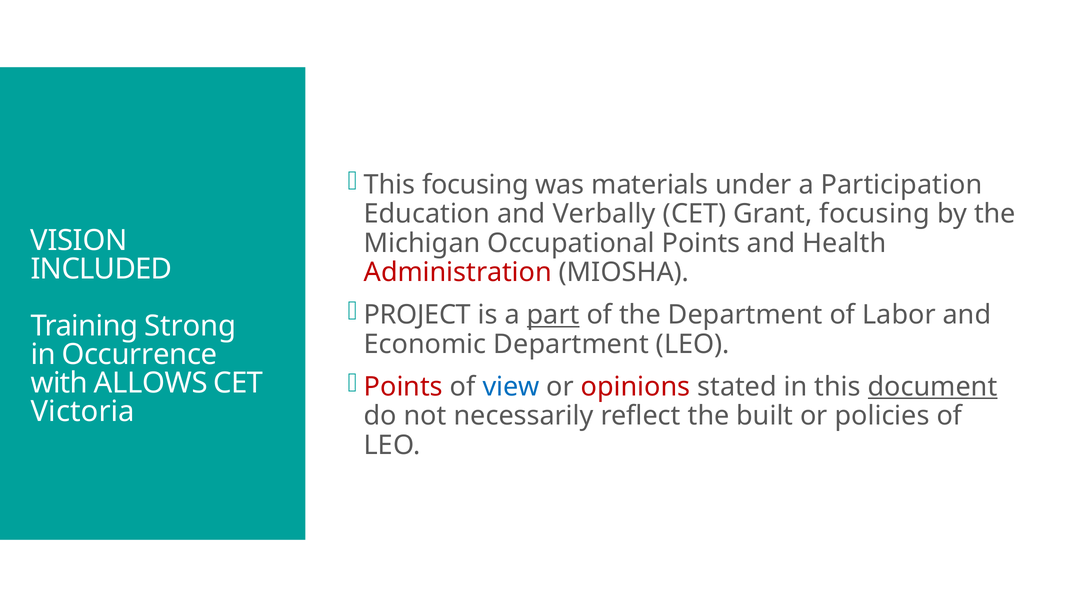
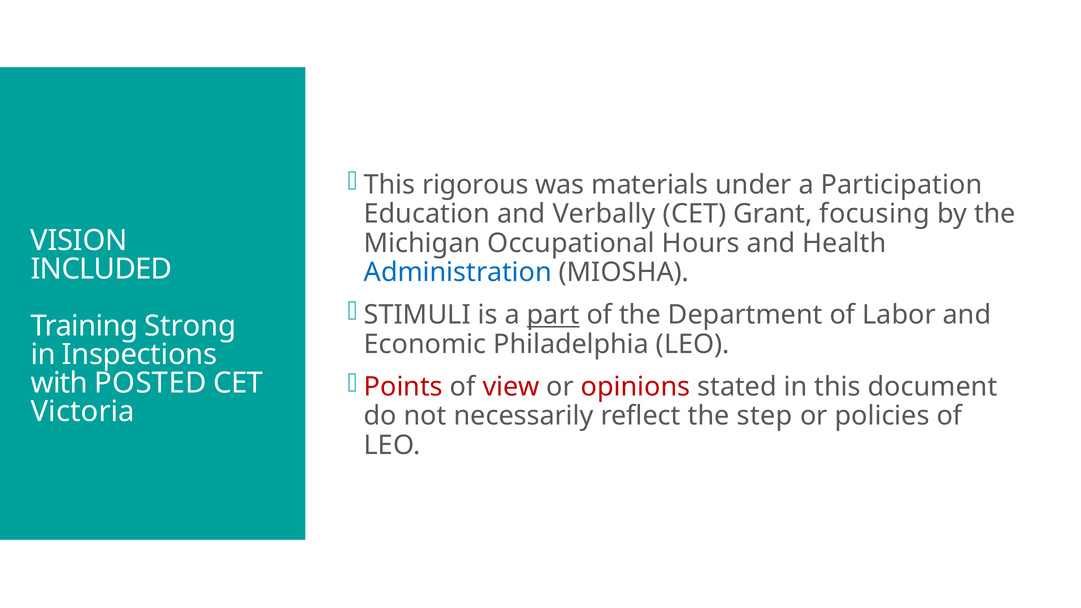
This focusing: focusing -> rigorous (475, 185)
Occupational Points: Points -> Hours (701, 243)
Administration colour: red -> blue (458, 272)
PROJECT: PROJECT -> STIMULI (417, 315)
Economic Department: Department -> Philadelphia (571, 344)
Occurrence: Occurrence -> Inspections (139, 355)
view colour: blue -> red (511, 387)
document underline: present -> none (933, 387)
ALLOWS: ALLOWS -> POSTED (150, 383)
built: built -> step (765, 416)
